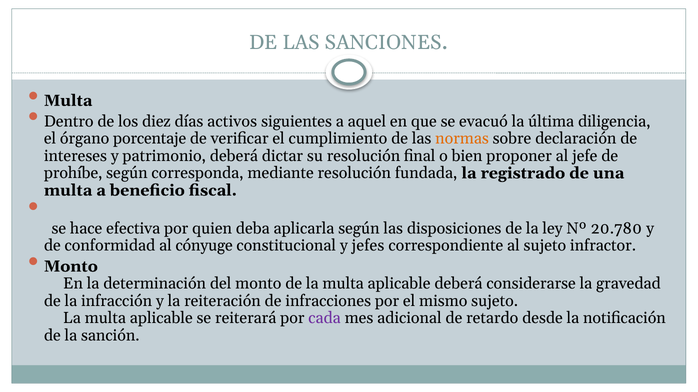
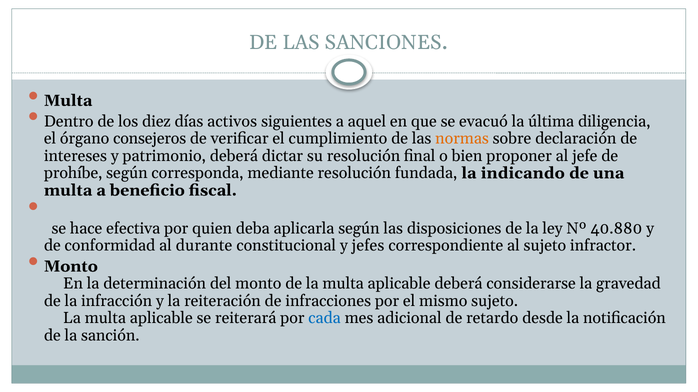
porcentaje: porcentaje -> consejeros (150, 139)
registrado: registrado -> indicando (523, 173)
20.780: 20.780 -> 40.880 (616, 229)
cónyuge: cónyuge -> durante (204, 246)
cada colour: purple -> blue (325, 319)
